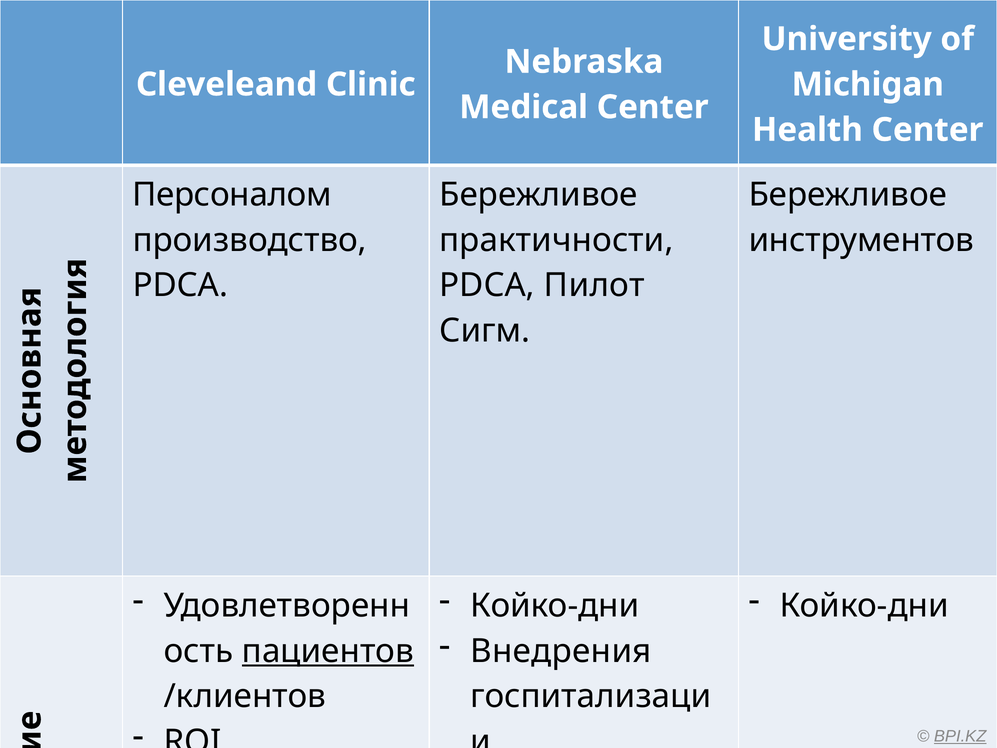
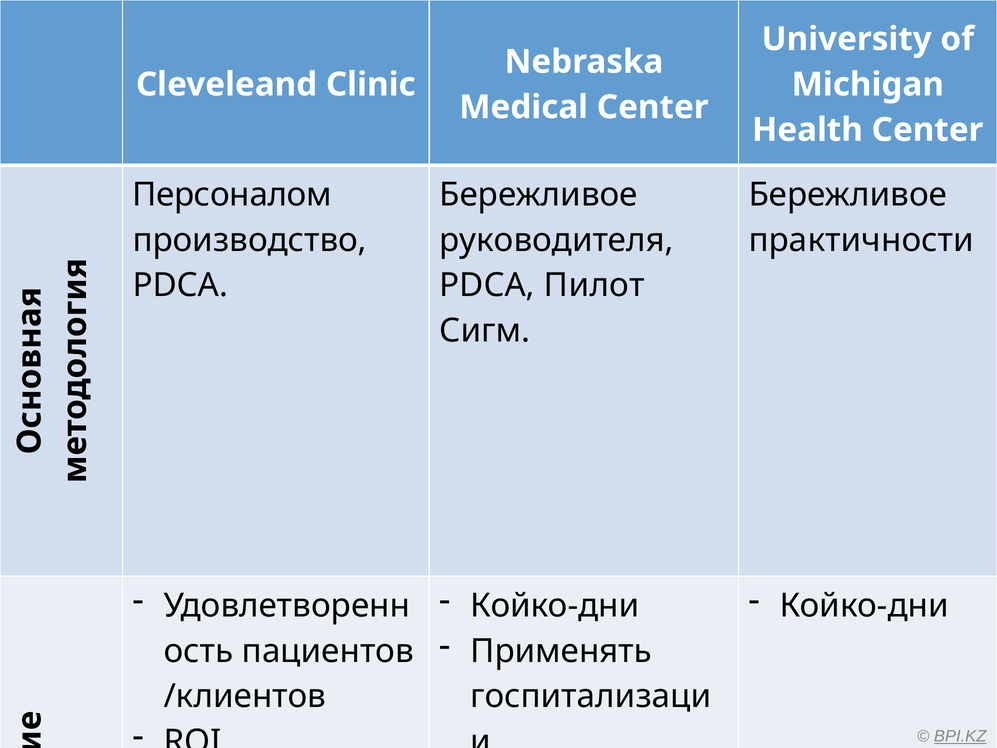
практичности: практичности -> руководителя (556, 240)
инструментов: инструментов -> практичности (861, 240)
Внедрения: Внедрения -> Применять (561, 651)
пациентов underline: present -> none (328, 651)
